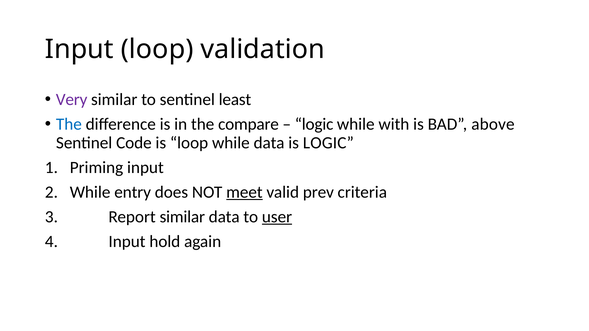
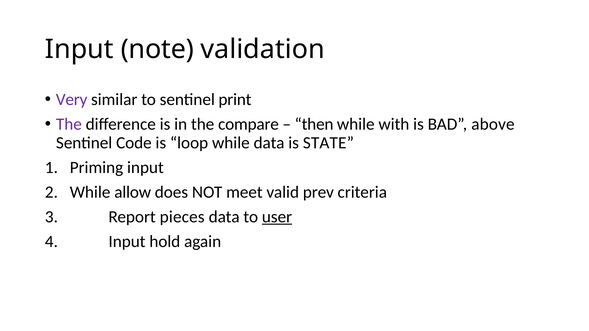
Input loop: loop -> note (157, 49)
least: least -> print (235, 100)
The colour: blue -> purple (69, 124)
logic: logic -> then (314, 124)
is LOGIC: LOGIC -> STATE (328, 143)
entry: entry -> allow (133, 192)
meet underline: present -> none (244, 192)
Report similar: similar -> pieces (182, 217)
